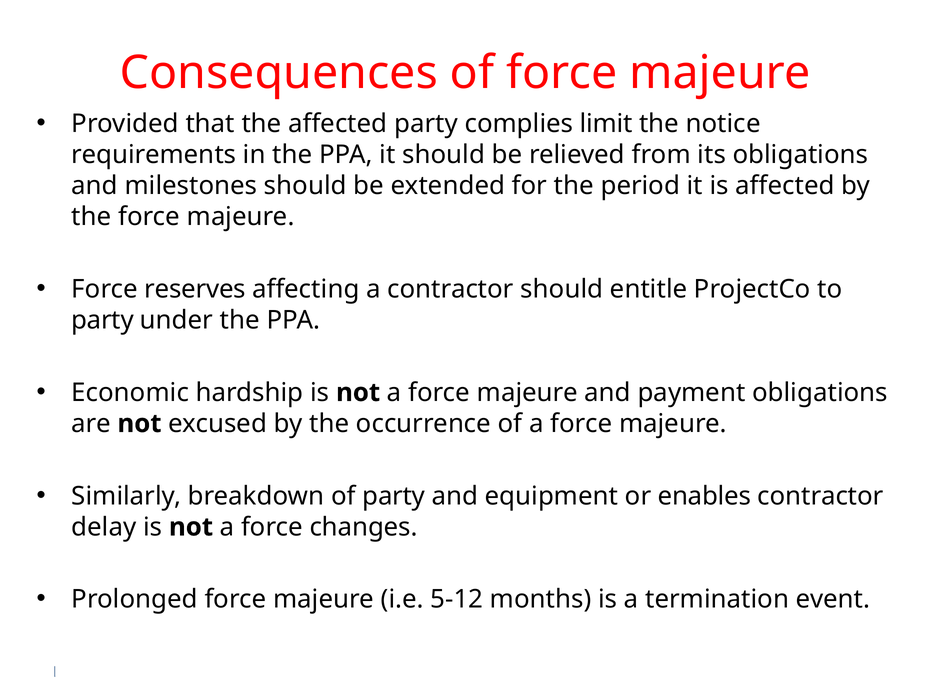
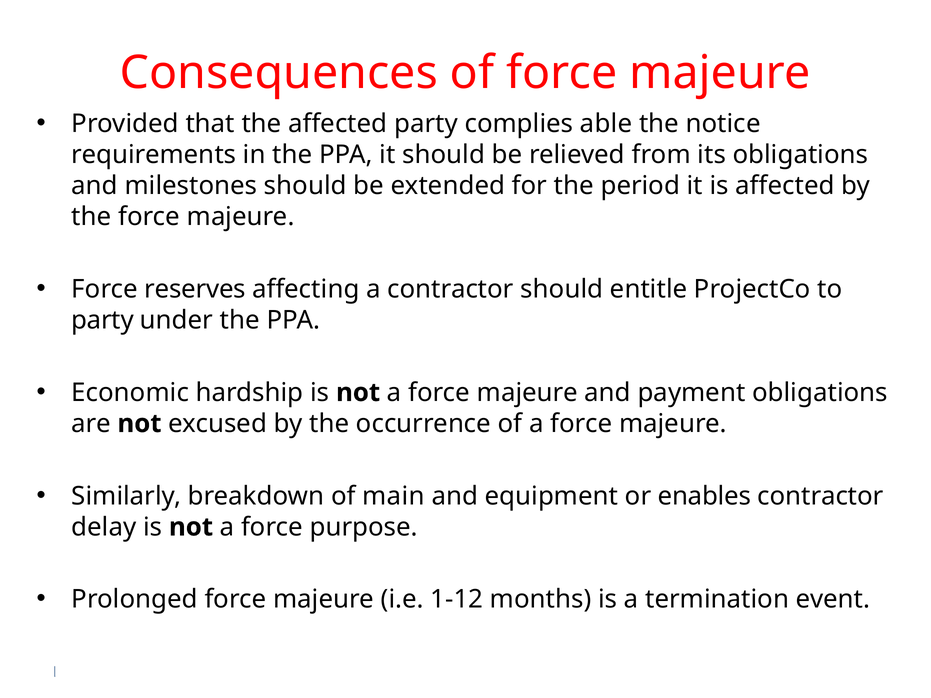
limit: limit -> able (606, 124)
of party: party -> main (393, 496)
changes: changes -> purpose (364, 527)
5-12: 5-12 -> 1-12 (457, 600)
